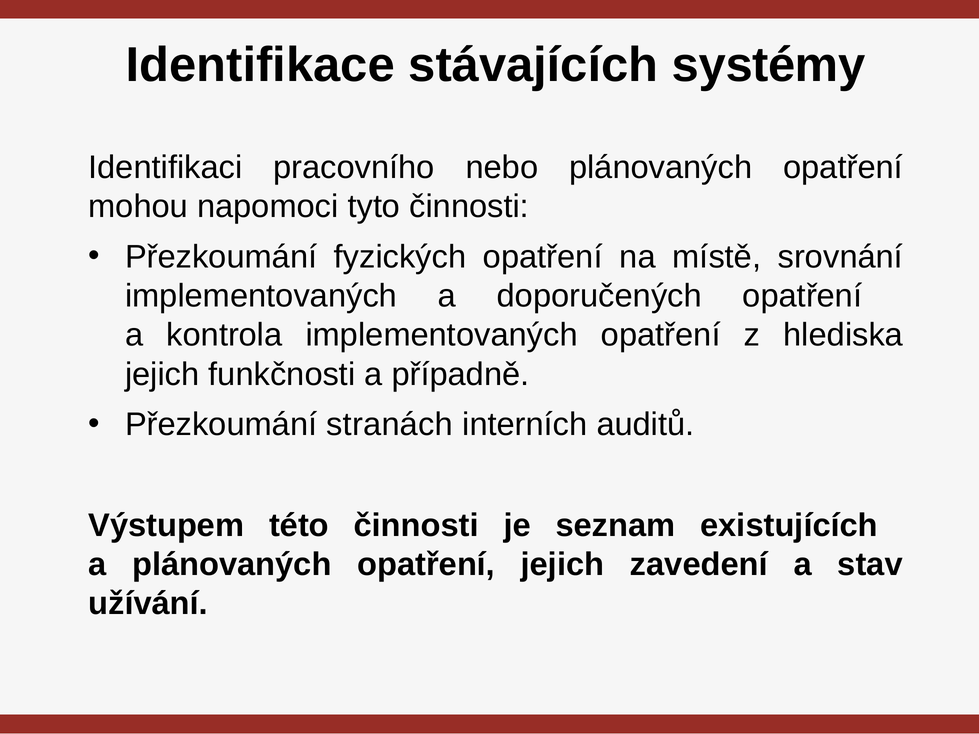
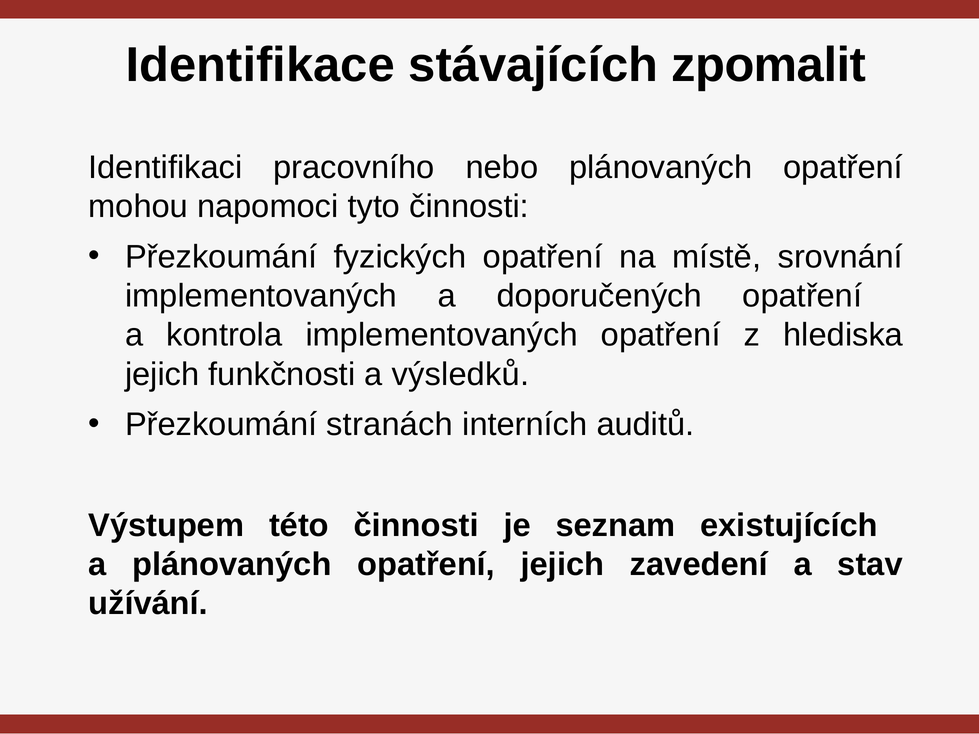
systémy: systémy -> zpomalit (769, 65)
případně: případně -> výsledků (460, 374)
